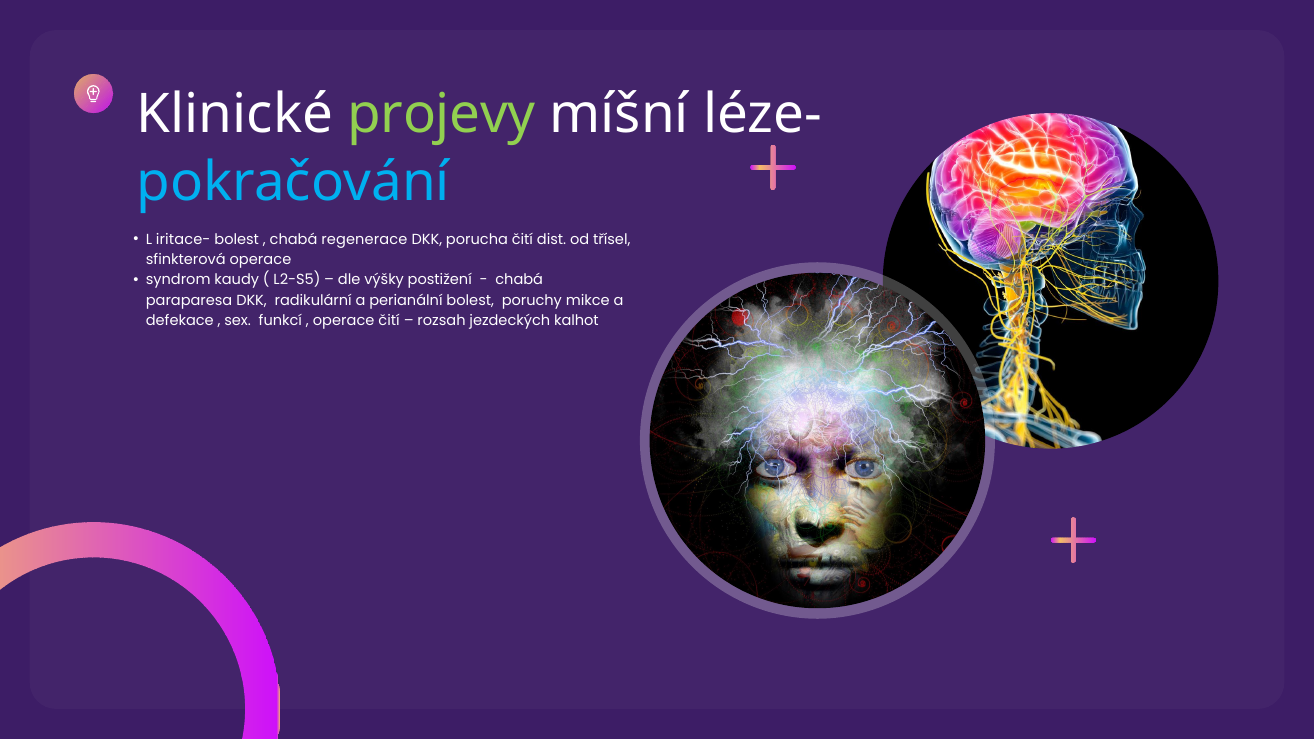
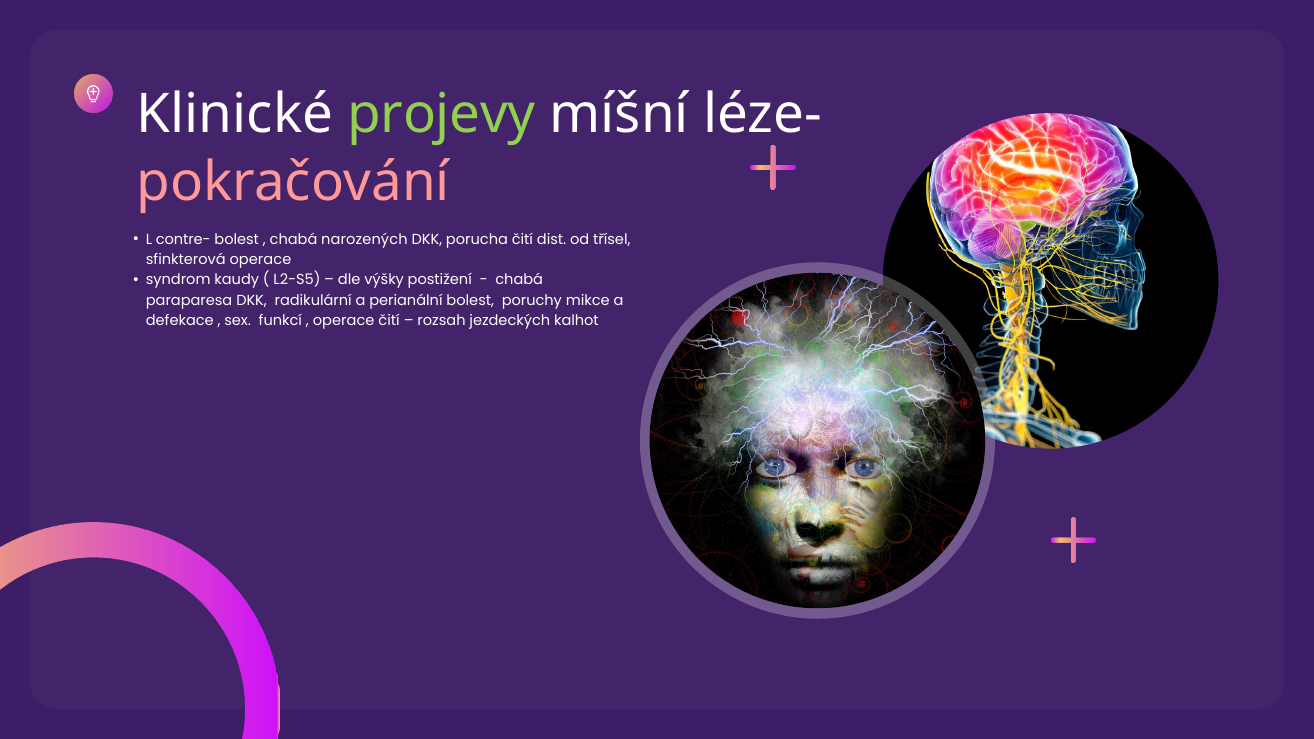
pokračování colour: light blue -> pink (293, 183)
iritace-: iritace- -> contre- (183, 239)
regenerace: regenerace -> narozených (364, 239)
